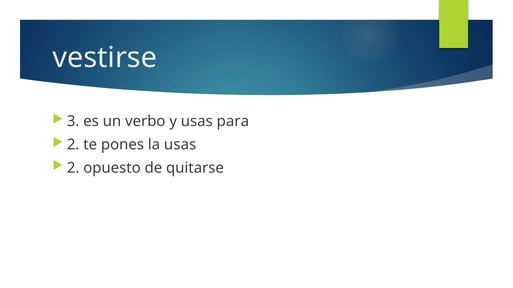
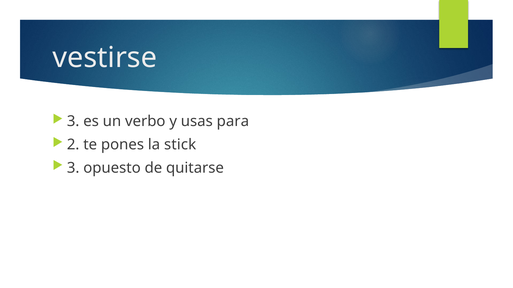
la usas: usas -> stick (180, 145)
2: 2 -> 3 (73, 168)
